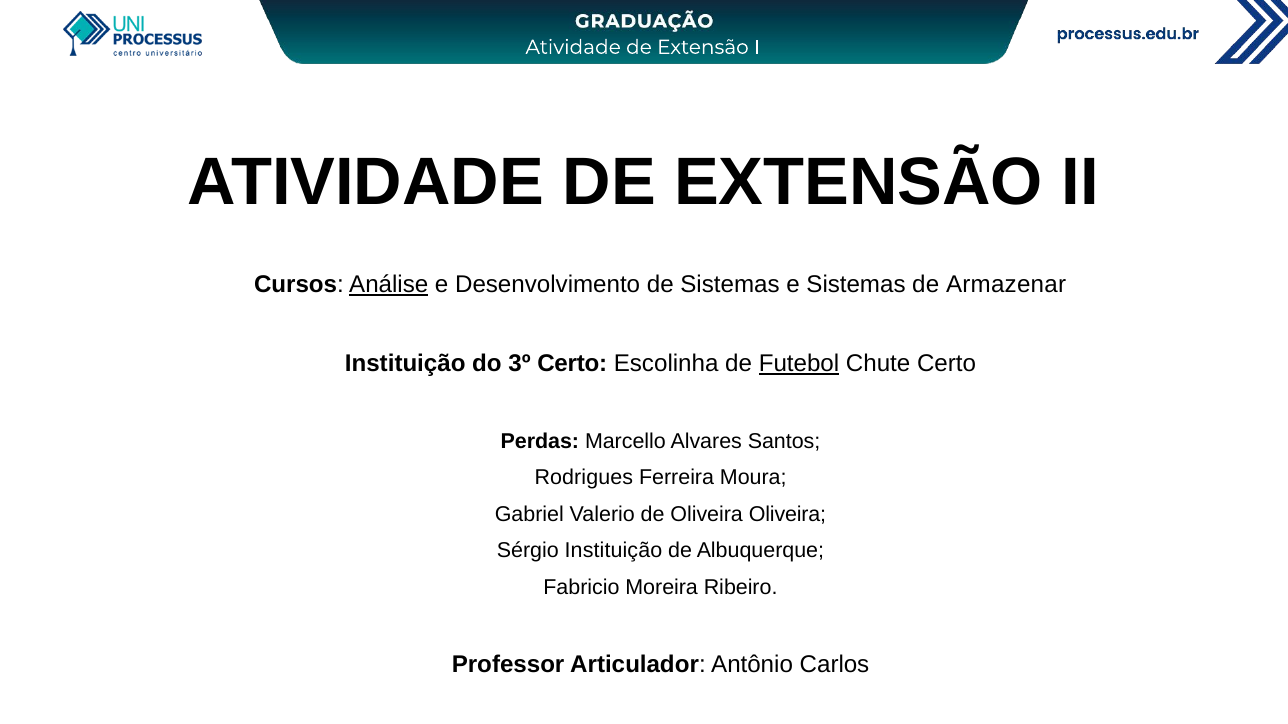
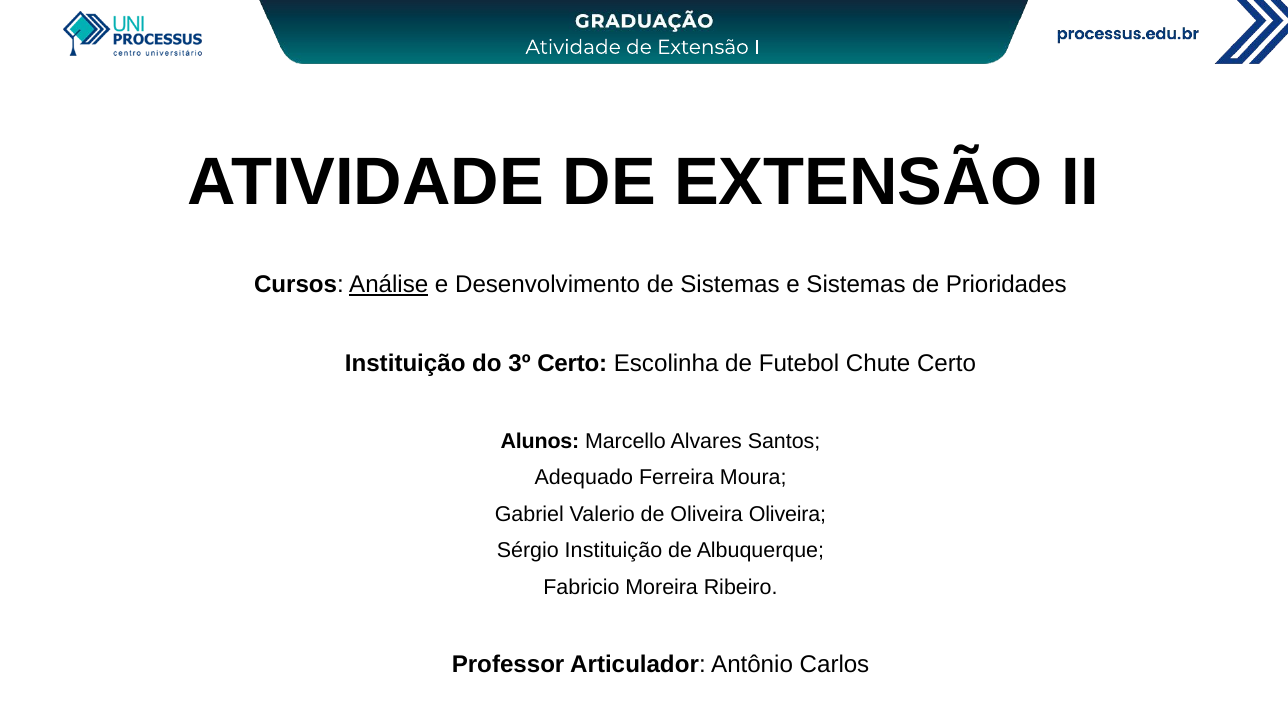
Armazenar: Armazenar -> Prioridades (1006, 285)
Futebol underline: present -> none (799, 364)
Perdas: Perdas -> Alunos (540, 441)
Rodrigues: Rodrigues -> Adequado (584, 478)
